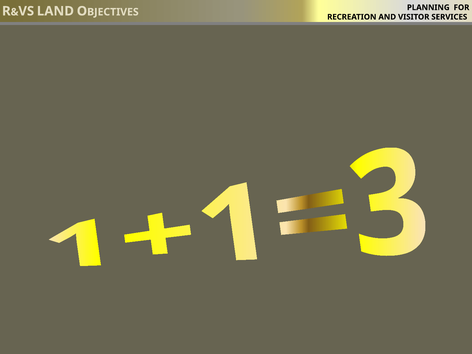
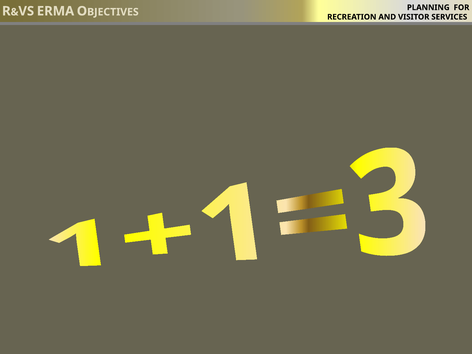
LAND: LAND -> ERMA (55, 11)
